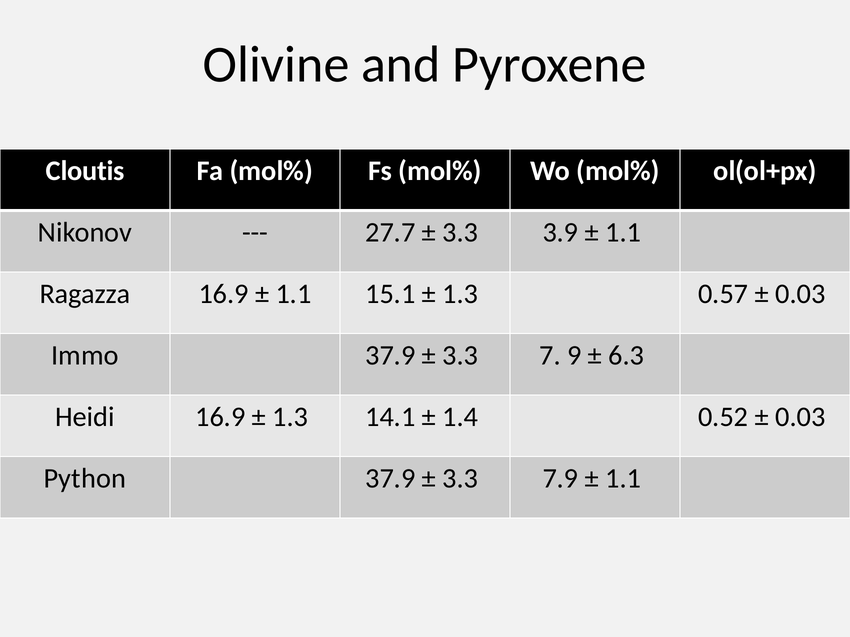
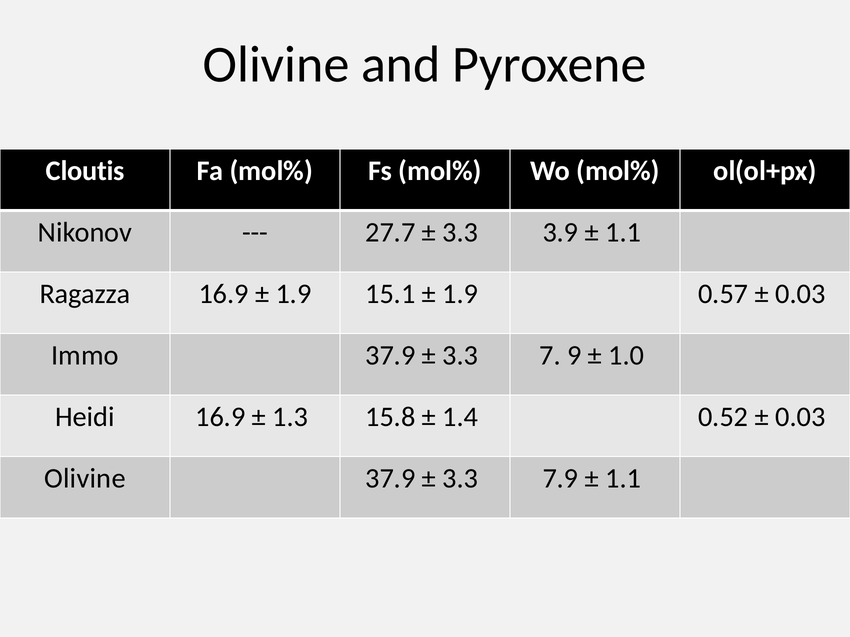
1.1: 1.1 -> 1.9 (294, 294)
1.3: 1.3 -> 1.9 (460, 294)
6.3: 6.3 -> 1.0 (626, 356)
14.1: 14.1 -> 15.8 (390, 417)
Python: Python -> Olivine (85, 479)
